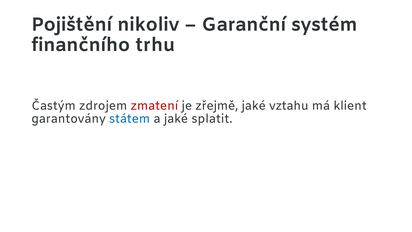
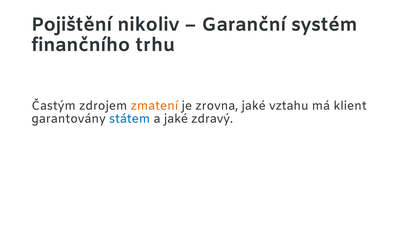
zmatení colour: red -> orange (154, 106)
zřejmě: zřejmě -> zrovna (217, 106)
splatit: splatit -> zdravý (212, 119)
